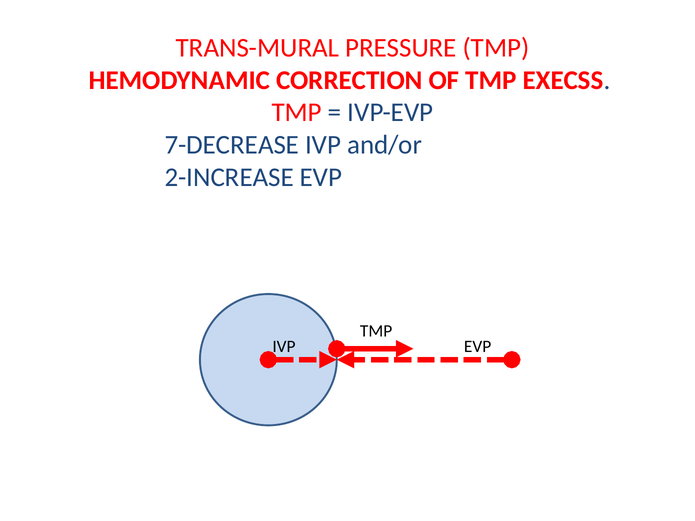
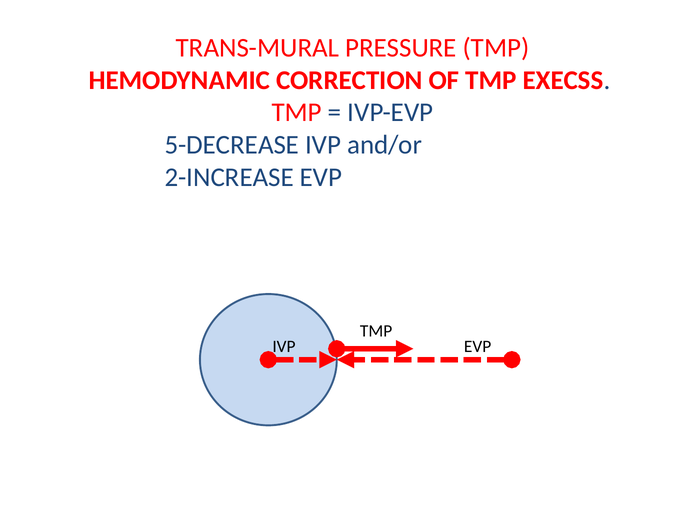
7-DECREASE: 7-DECREASE -> 5-DECREASE (232, 145)
